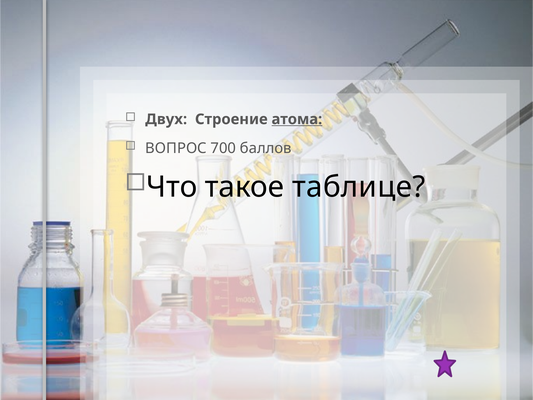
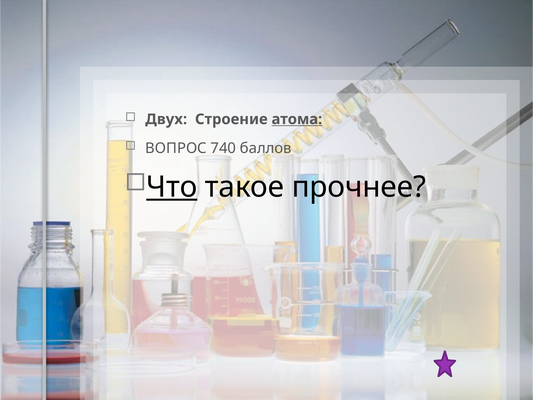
700: 700 -> 740 (223, 148)
Что underline: none -> present (172, 187)
таблице: таблице -> прочнее (359, 187)
